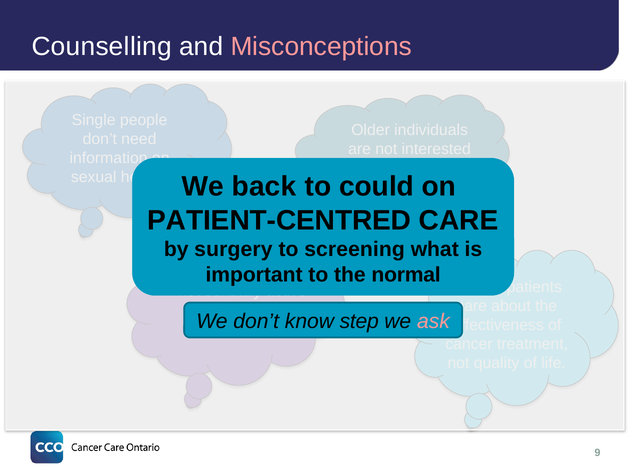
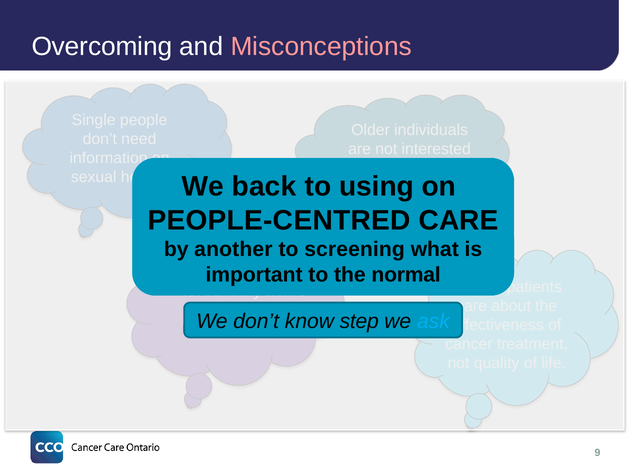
Counselling: Counselling -> Overcoming (102, 46)
could: could -> using (377, 187)
PATIENT-CENTRED: PATIENT-CENTRED -> PEOPLE-CENTRED (279, 220)
surgery: surgery -> another (233, 249)
ask colour: pink -> light blue (433, 321)
